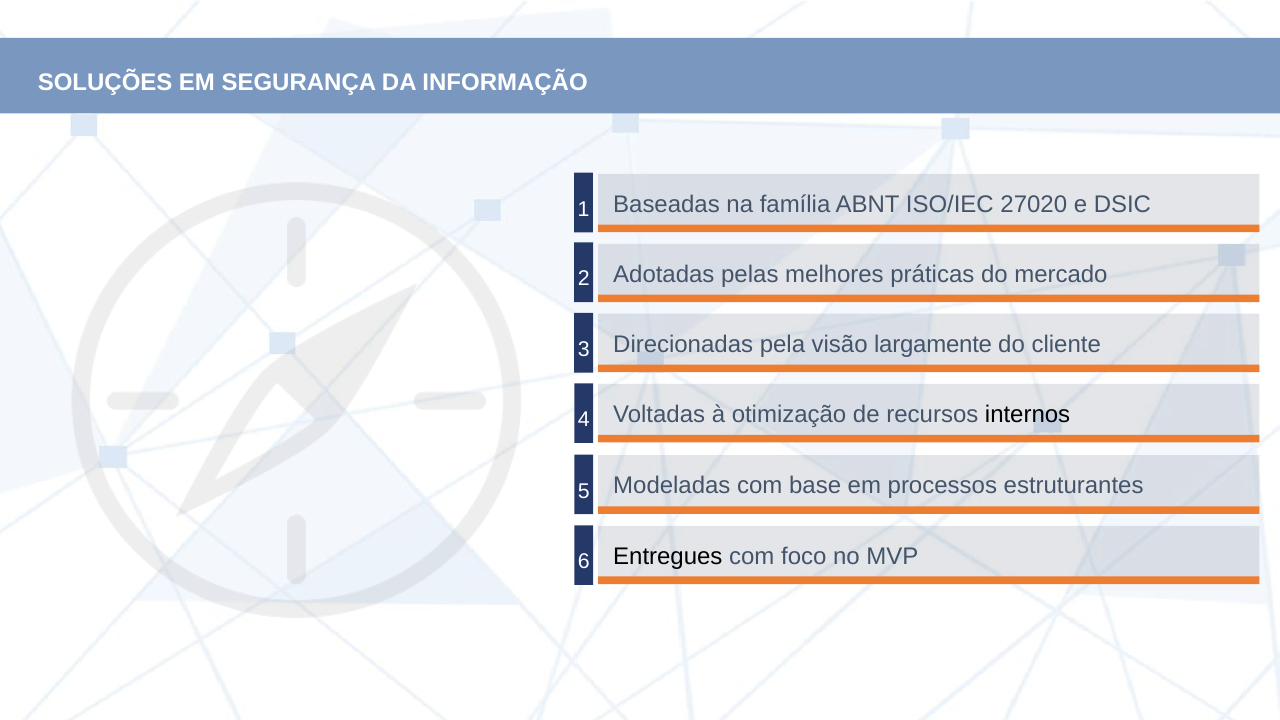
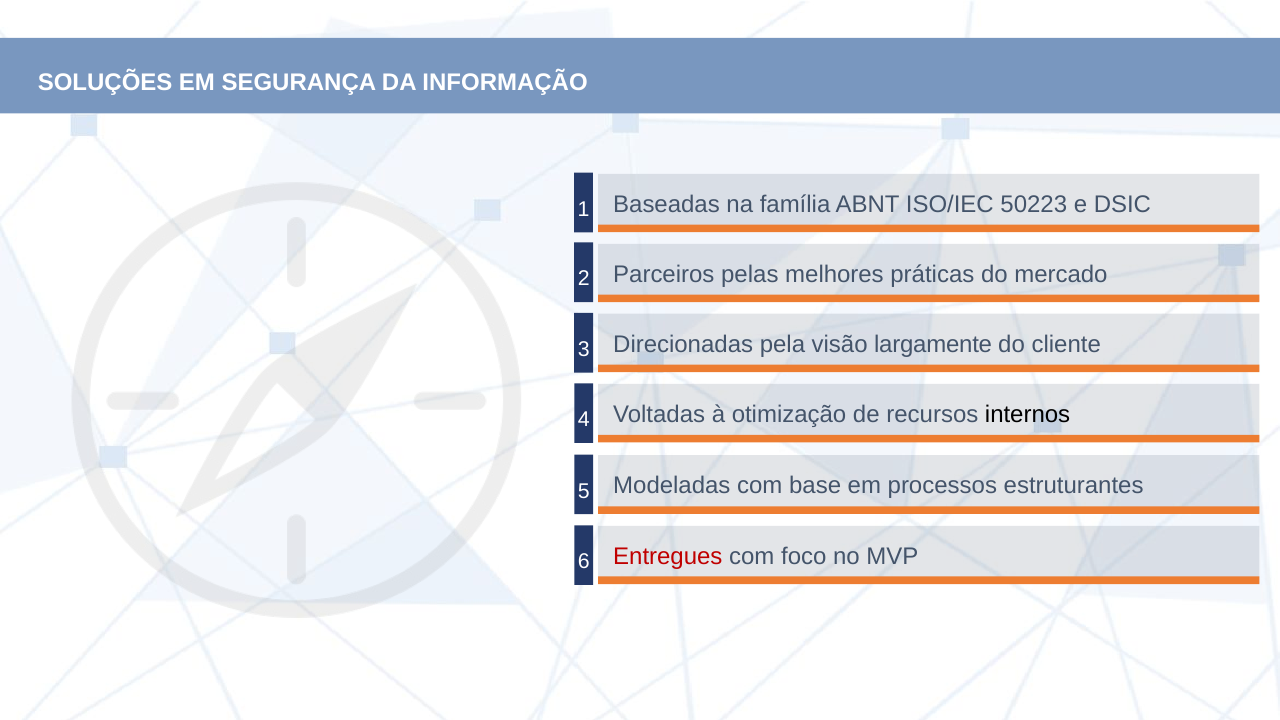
27020: 27020 -> 50223 (1034, 204)
Adotadas: Adotadas -> Parceiros (664, 274)
Entregues colour: black -> red (668, 557)
